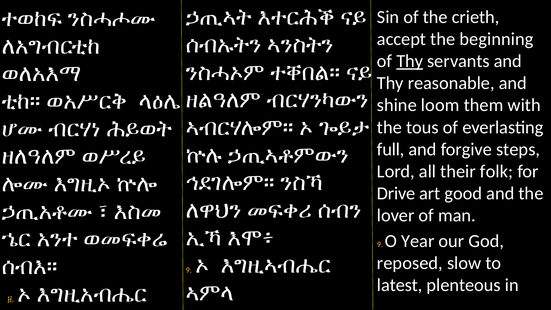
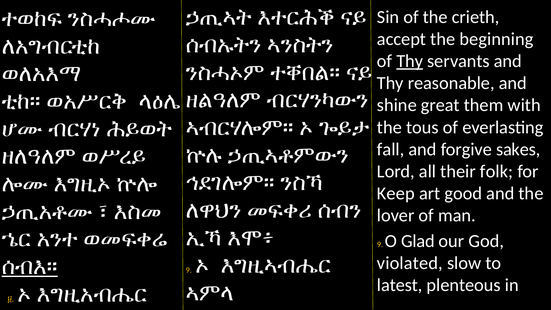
loom: loom -> great (440, 105)
full: full -> fall (391, 149)
steps: steps -> sakes (518, 149)
Drive: Drive -> Keep (396, 193)
Year: Year -> Glad (418, 241)
reposed: reposed -> violated (410, 263)
ሰብእ። underline: none -> present (30, 267)
